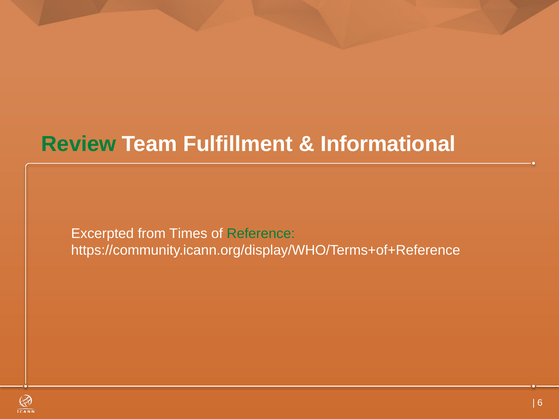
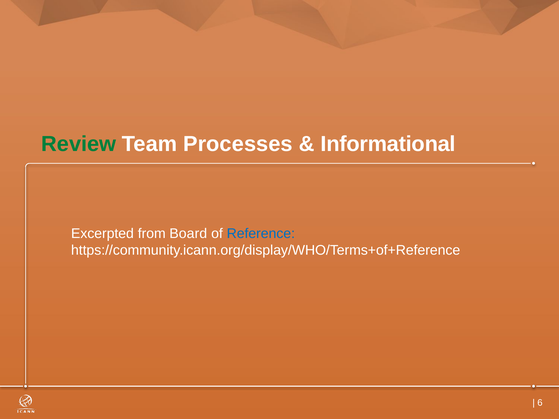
Fulfillment: Fulfillment -> Processes (238, 144)
Times: Times -> Board (188, 234)
Reference colour: green -> blue (261, 234)
